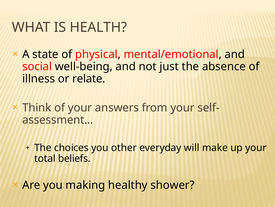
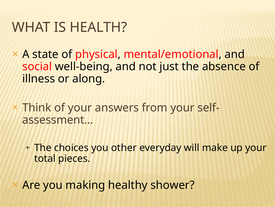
relate: relate -> along (89, 78)
beliefs: beliefs -> pieces (74, 158)
